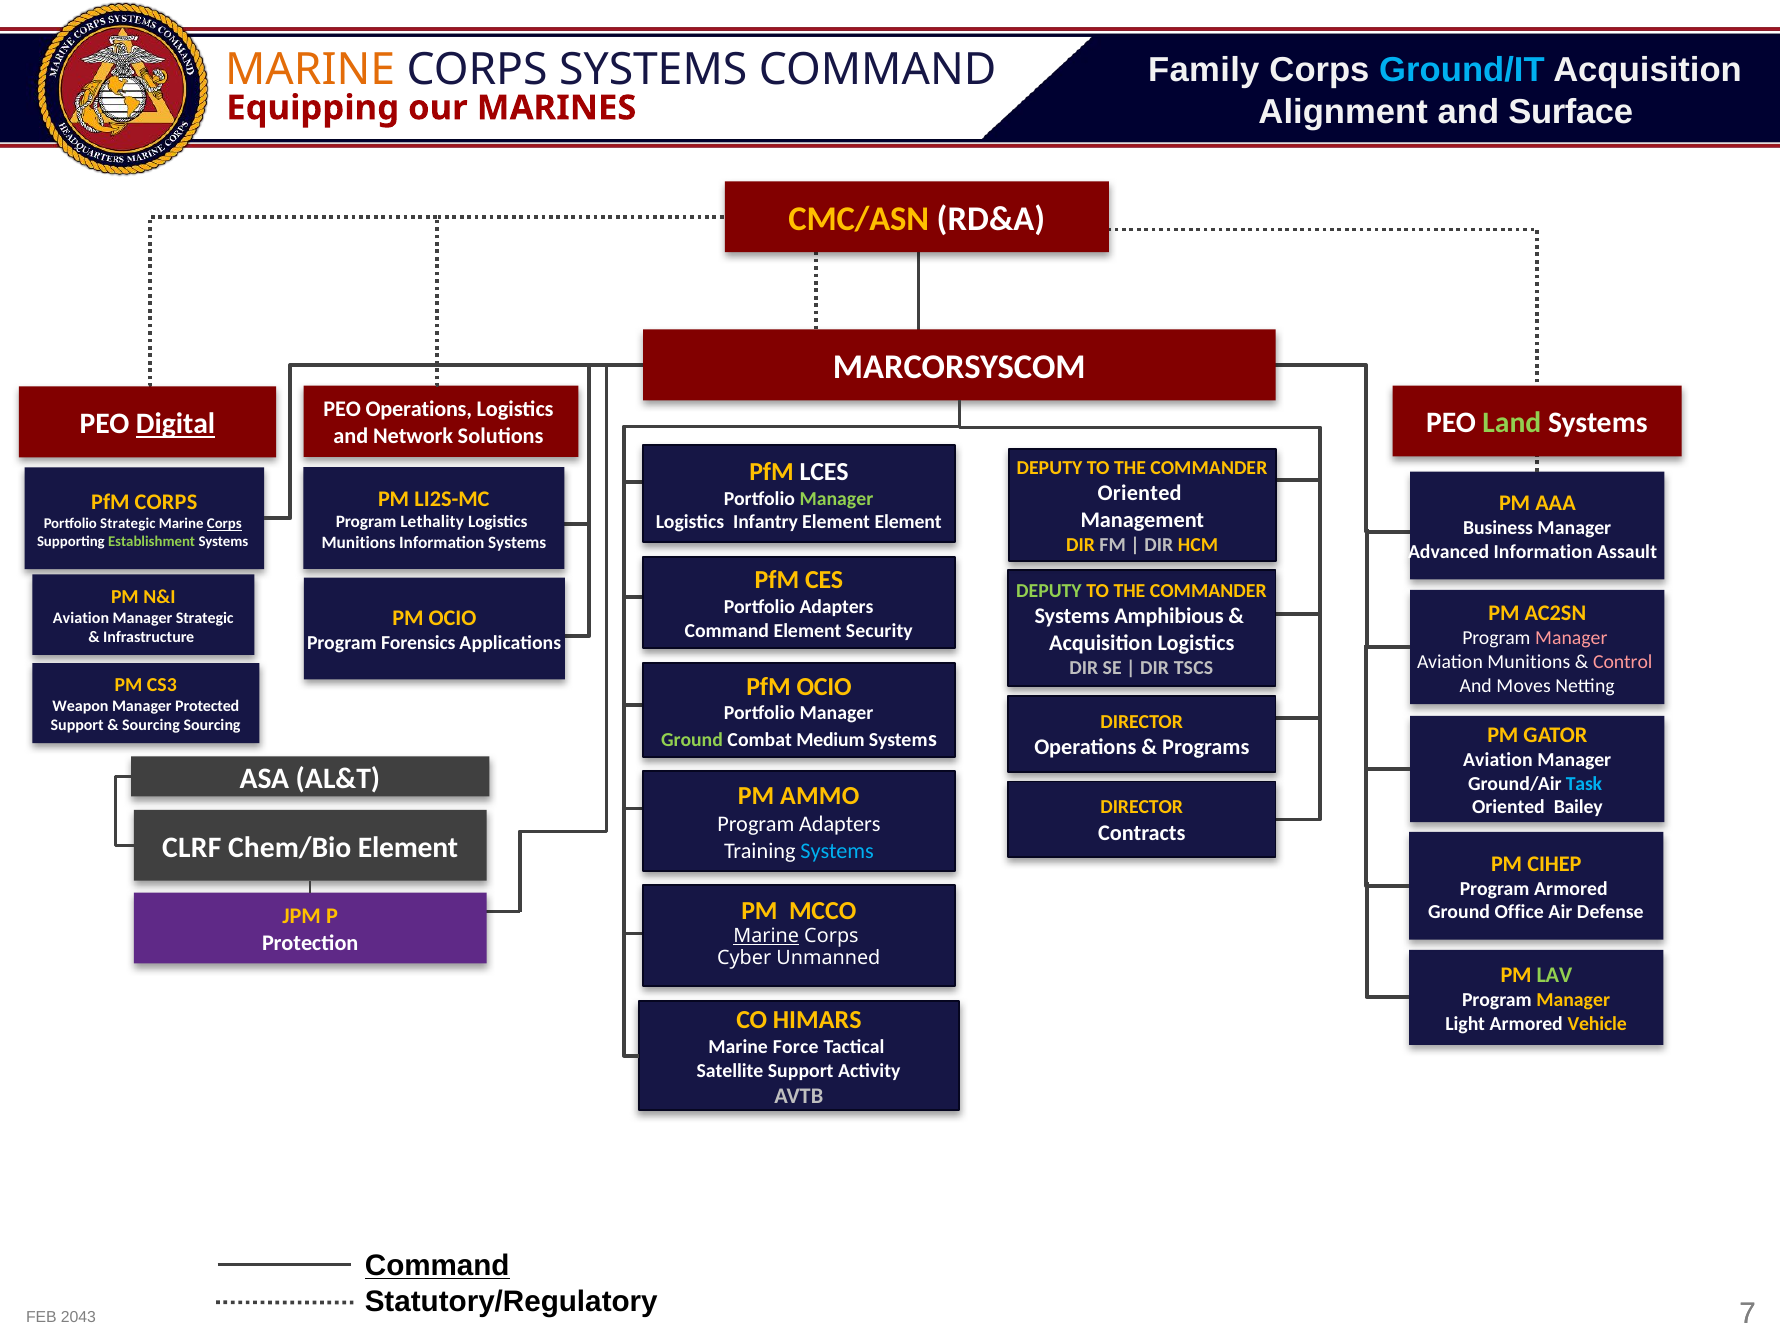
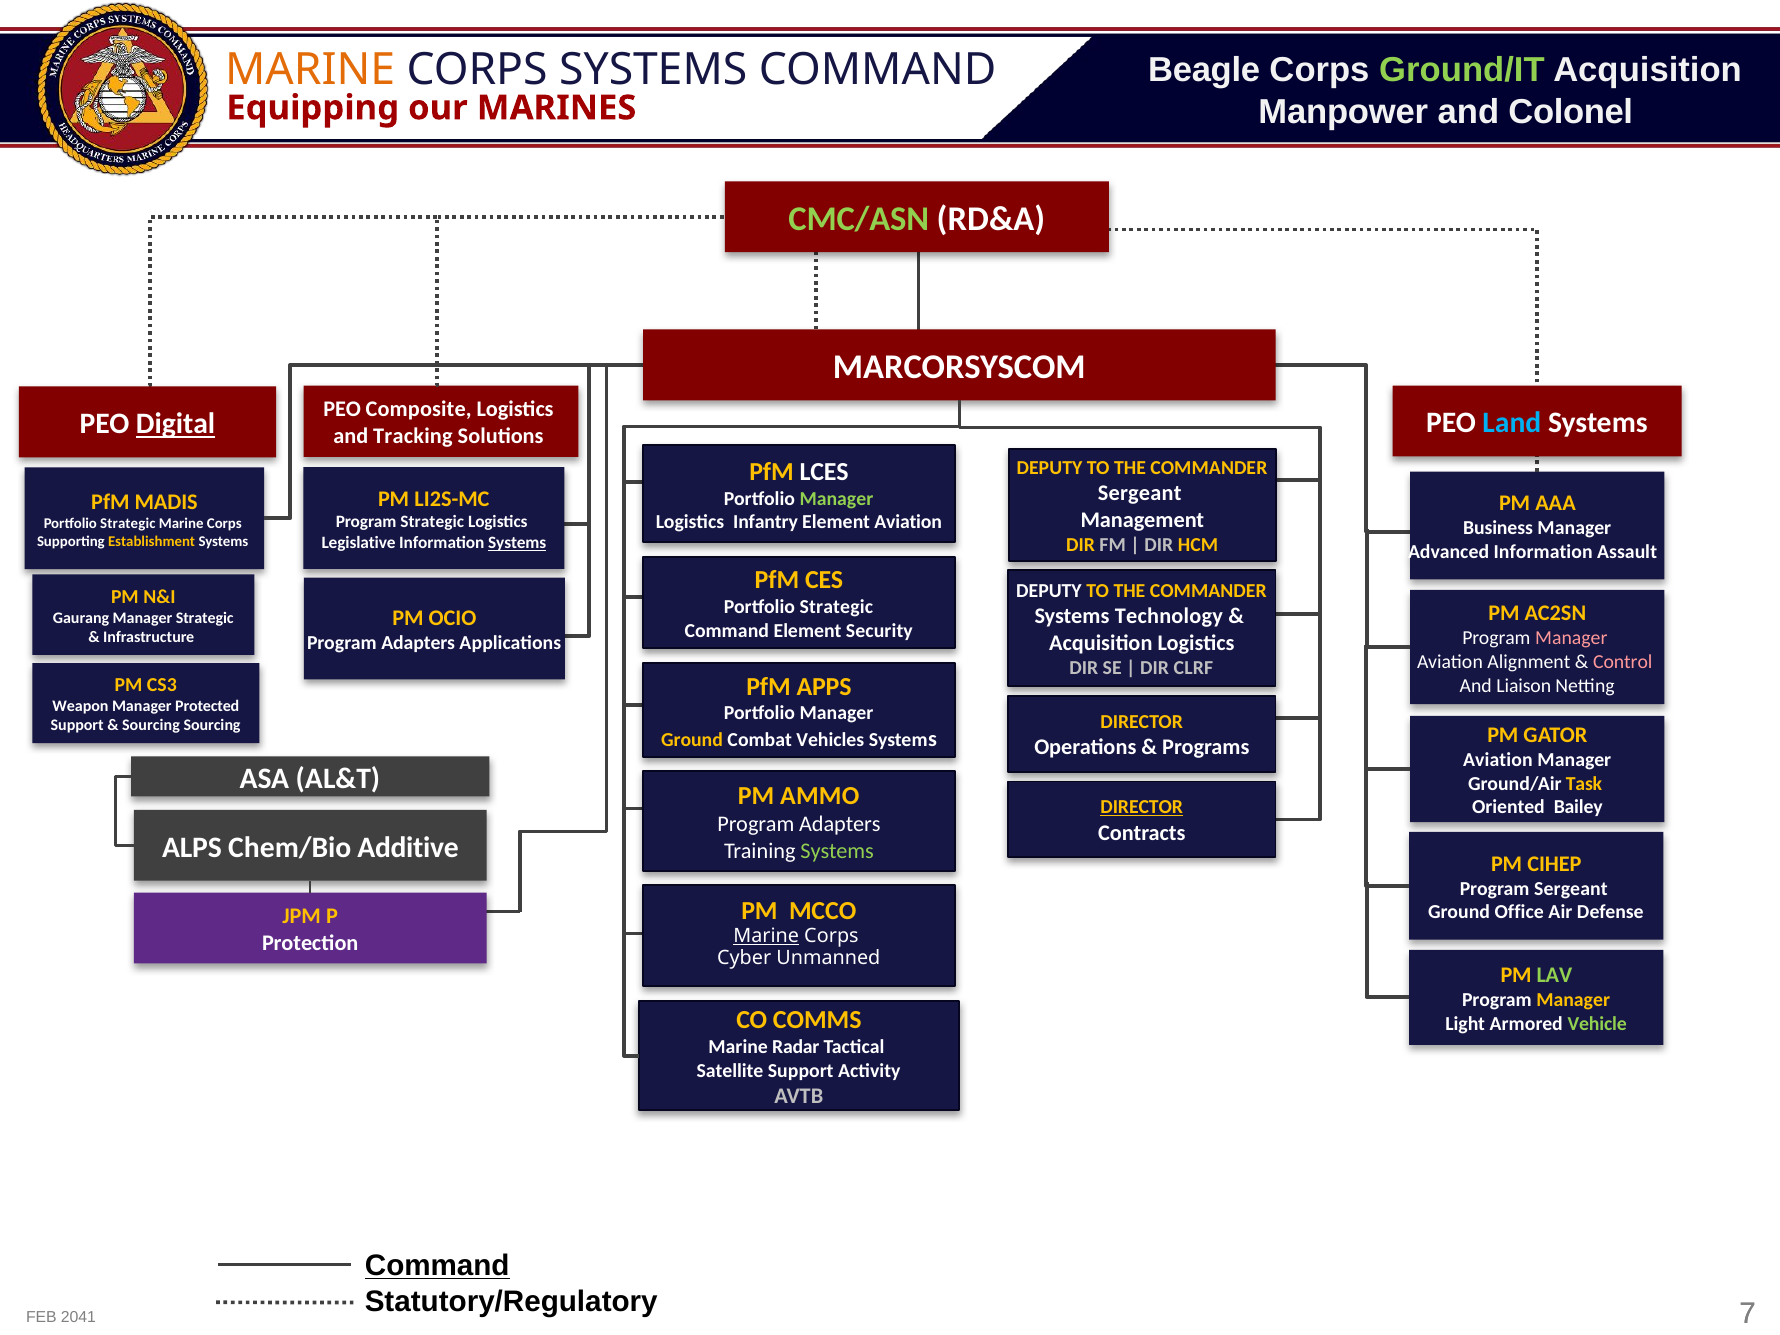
Family: Family -> Beagle (1204, 70)
Ground/IT colour: light blue -> light green (1462, 70)
Alignment: Alignment -> Manpower (1343, 112)
Surface: Surface -> Colonel (1571, 112)
CMC/ASN colour: yellow -> light green (859, 219)
PEO Operations: Operations -> Composite (419, 409)
Land colour: light green -> light blue (1512, 423)
Network: Network -> Tracking (413, 436)
Oriented: Oriented -> Sergeant (1140, 493)
PfM CORPS: CORPS -> MADIS (166, 502)
Element Element: Element -> Aviation (908, 522)
Program Lethality: Lethality -> Strategic (432, 522)
Corps underline: present -> none (224, 524)
Establishment colour: light green -> yellow (152, 542)
Munitions: Munitions -> Legislative (359, 543)
Systems underline: none -> present (517, 543)
DEPUTY colour: light green -> white (1049, 591)
Adapters: Adapters -> Strategic (836, 607)
Amphibious: Amphibious -> Technology (1169, 616)
Aviation: Aviation -> Gaurang (81, 618)
Forensics: Forensics -> Adapters (418, 643)
Aviation Munitions: Munitions -> Alignment (1529, 662)
TSCS: TSCS -> CLRF (1193, 668)
PfM OCIO: OCIO -> APPS (824, 686)
Moves: Moves -> Liaison (1524, 686)
Ground colour: light green -> yellow (692, 740)
Medium: Medium -> Vehicles (830, 740)
Task colour: light blue -> yellow (1584, 784)
DIRECTOR underline: none -> present (1142, 807)
CLRF: CLRF -> ALPS (192, 847)
Chem/Bio Element: Element -> Additive (408, 847)
Systems colour: light blue -> light green (837, 851)
Program Armored: Armored -> Sergeant (1571, 889)
HIMARS: HIMARS -> COMMS (817, 1020)
Vehicle colour: yellow -> light green (1597, 1024)
Force: Force -> Radar (796, 1047)
2043: 2043 -> 2041 (78, 1318)
